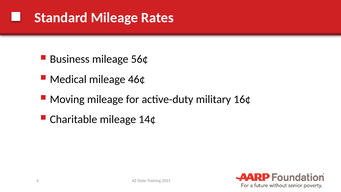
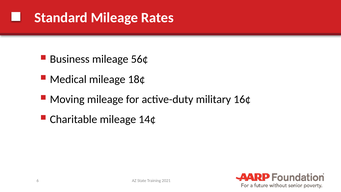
46¢: 46¢ -> 18¢ (137, 79)
